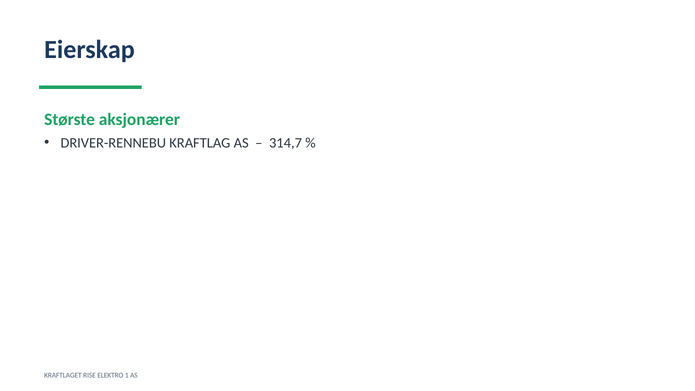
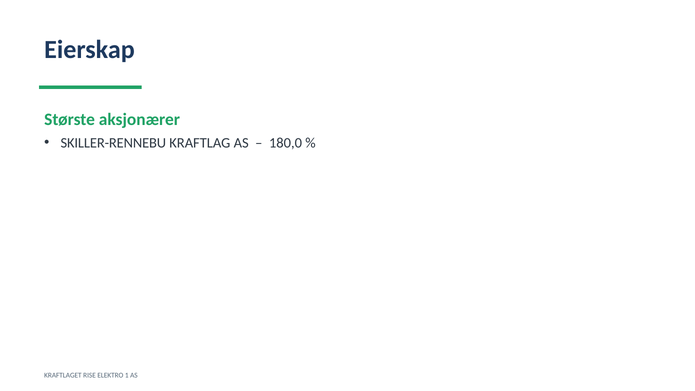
DRIVER-RENNEBU: DRIVER-RENNEBU -> SKILLER-RENNEBU (113, 143)
314,7: 314,7 -> 180,0 (285, 143)
